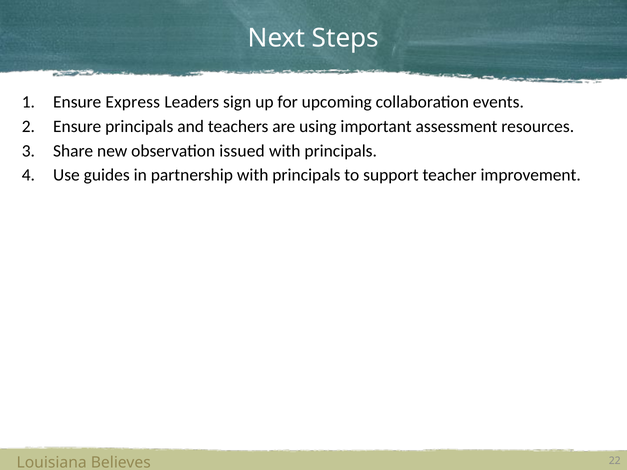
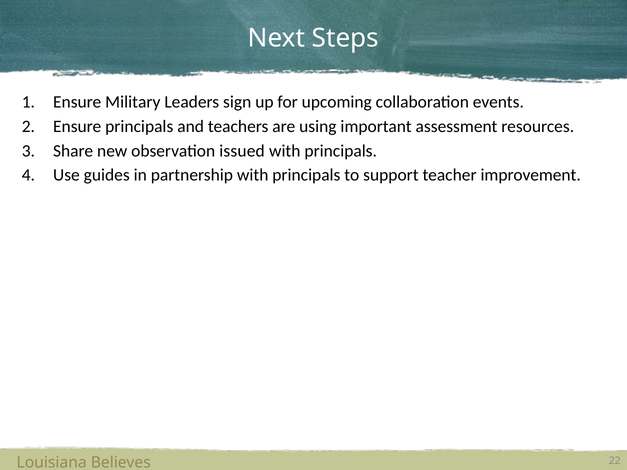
Express: Express -> Military (133, 102)
